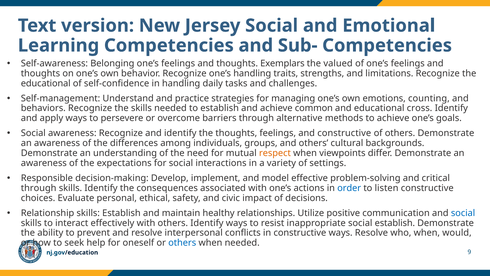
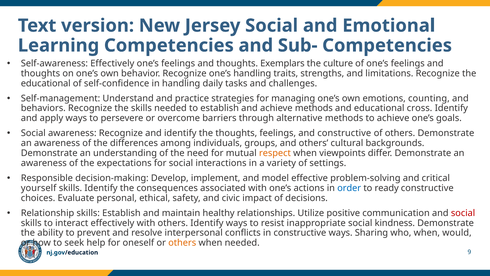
Self-awareness Belonging: Belonging -> Effectively (112, 63)
valued: valued -> culture (338, 63)
achieve common: common -> methods (314, 108)
through: through -> yourself (39, 188)
listen: listen -> ready (387, 188)
social colour: blue -> red (463, 213)
social establish: establish -> kindness (395, 223)
ways Resolve: Resolve -> Sharing (371, 233)
others colour: blue -> orange (182, 243)
